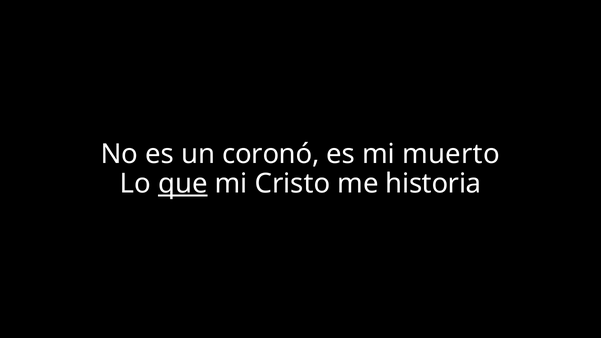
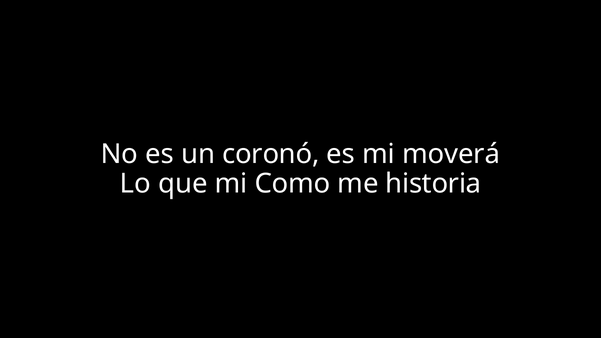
muerto: muerto -> moverá (451, 154)
que underline: present -> none (183, 184)
Cristo: Cristo -> Como (293, 184)
